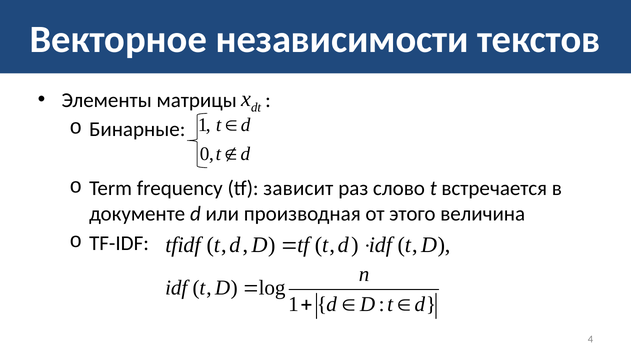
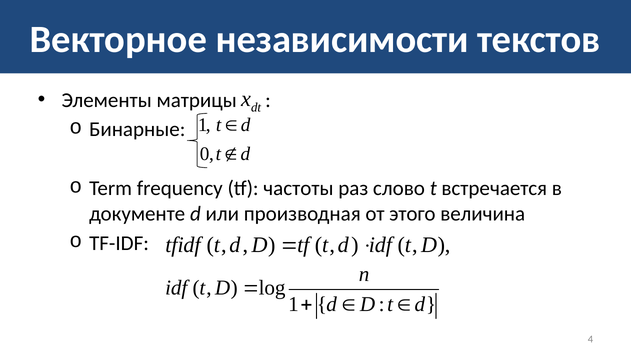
зависит: зависит -> частоты (298, 188)
